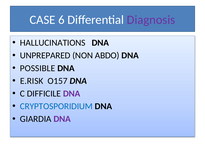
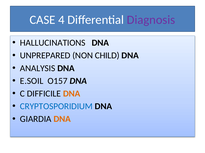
6: 6 -> 4 (61, 20)
ABDO: ABDO -> CHILD (107, 56)
POSSIBLE: POSSIBLE -> ANALYSIS (38, 69)
E.RISK: E.RISK -> E.SOIL (32, 81)
DNA colour: purple -> orange (72, 94)
DNA colour: purple -> orange (62, 120)
